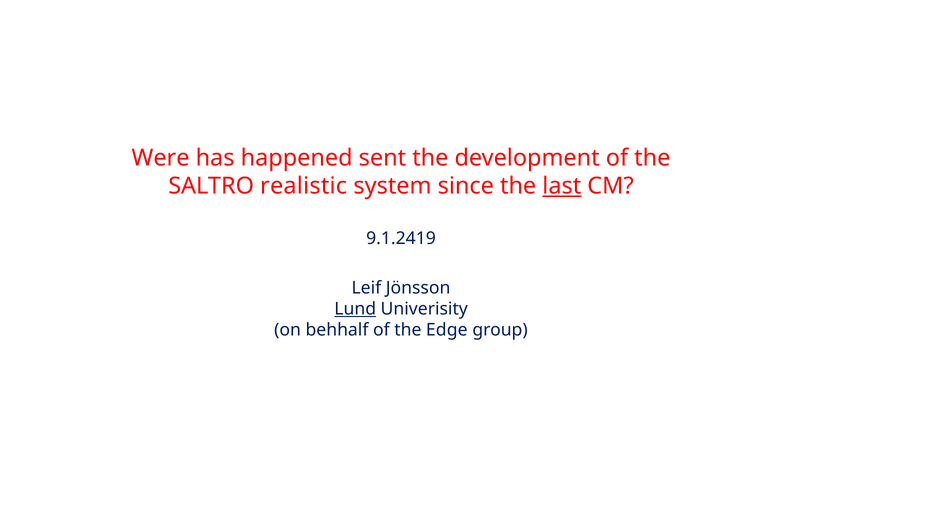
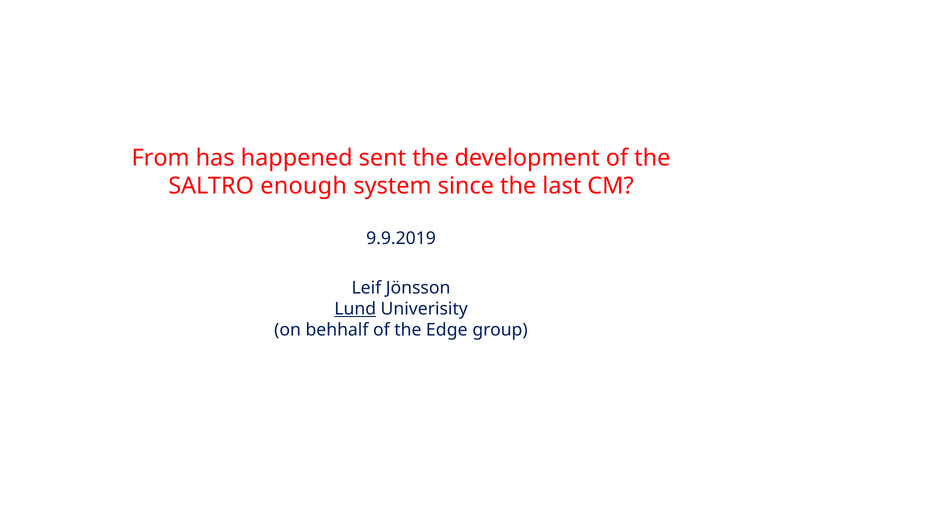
Were: Were -> From (161, 158)
realistic: realistic -> enough (304, 186)
last underline: present -> none (562, 186)
9.1.2419: 9.1.2419 -> 9.9.2019 (401, 239)
